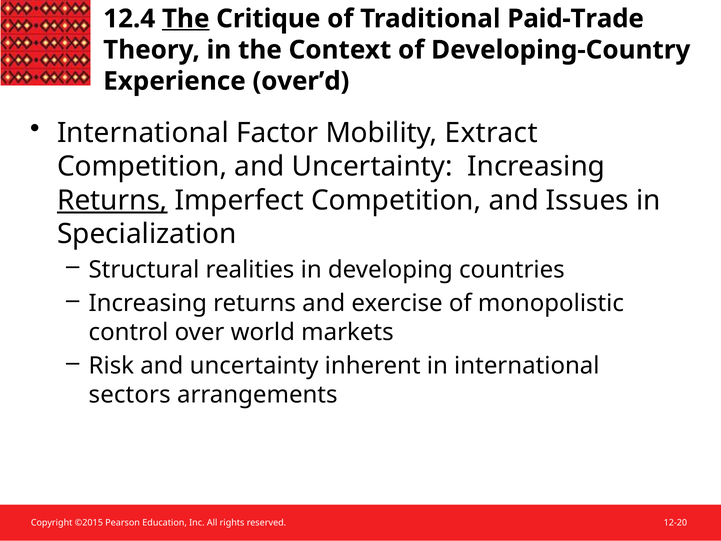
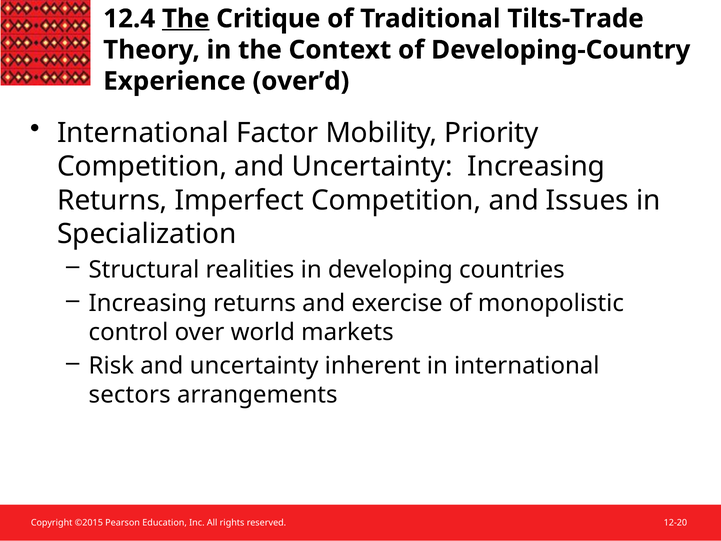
Paid-Trade: Paid-Trade -> Tilts-Trade (576, 19)
Extract: Extract -> Priority (491, 133)
Returns underline: present -> none (112, 200)
